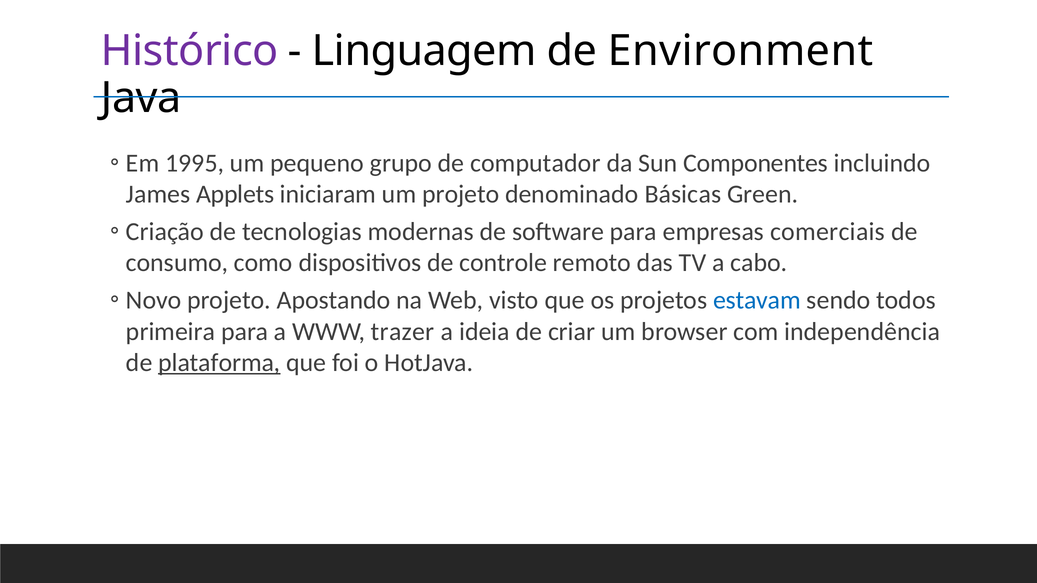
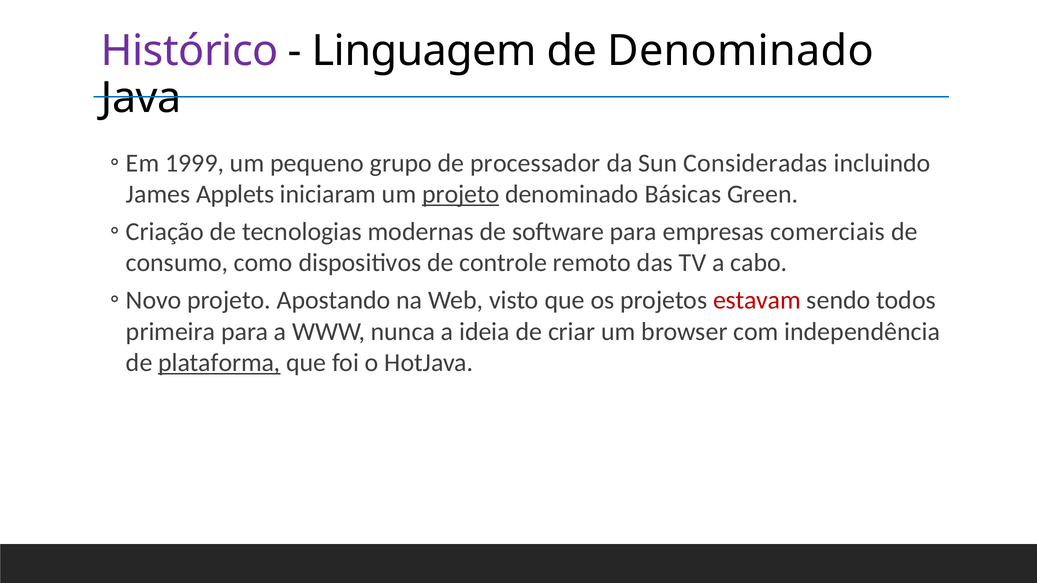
de Environment: Environment -> Denominado (741, 51)
1995: 1995 -> 1999 (195, 163)
computador: computador -> processador (535, 163)
Componentes: Componentes -> Consideradas (755, 163)
projeto underline: none -> present (461, 194)
estavam colour: blue -> red (757, 301)
trazer: trazer -> nunca (403, 332)
